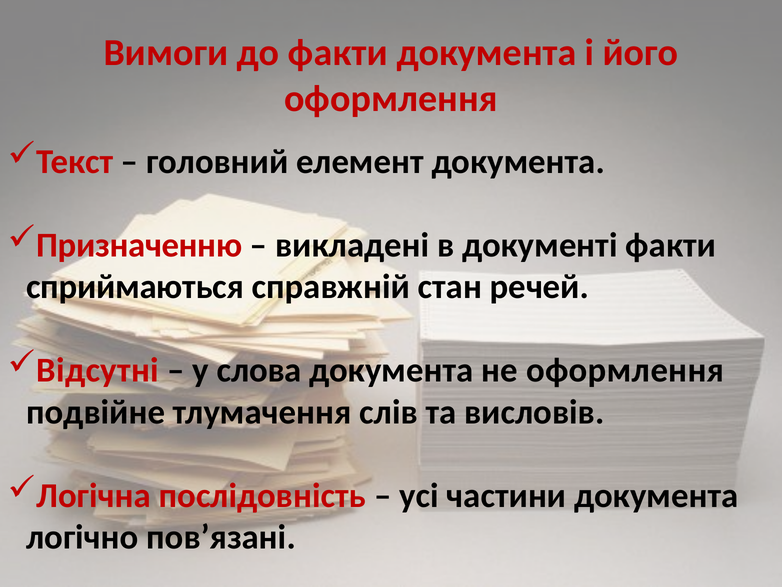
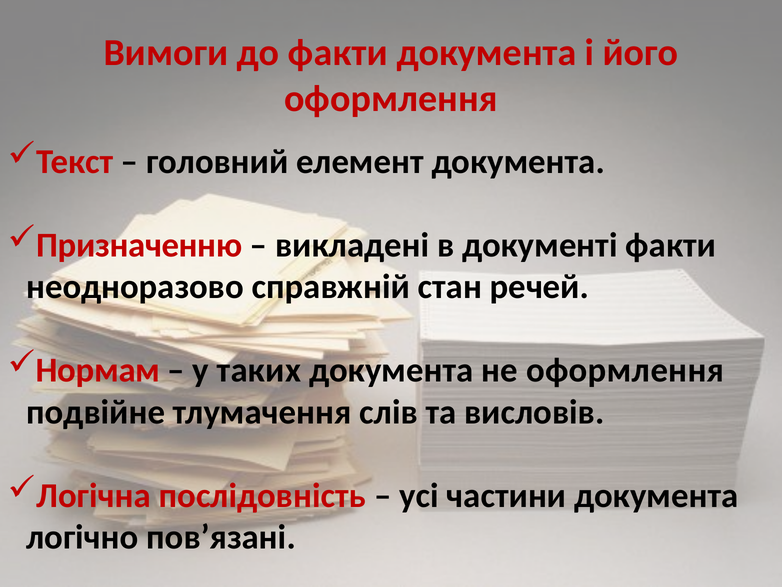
сприймаються: сприймаються -> неодноразово (135, 287)
Відсутні: Відсутні -> Нормам (98, 370)
слова: слова -> таких (259, 370)
